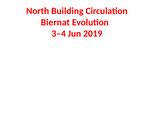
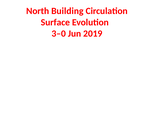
Biernat: Biernat -> Surface (55, 22)
3–4: 3–4 -> 3–0 (59, 33)
